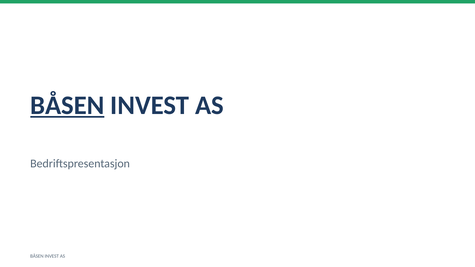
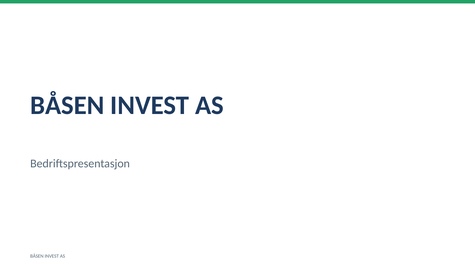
BÅSEN underline: present -> none (67, 105)
